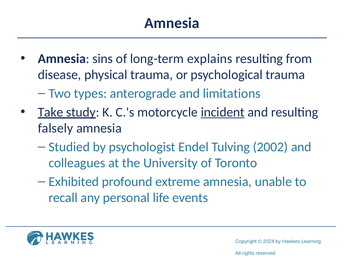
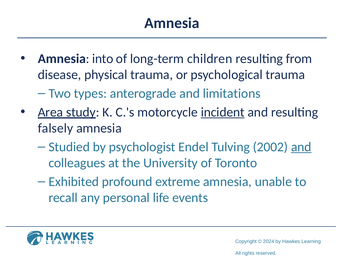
sins: sins -> into (103, 59)
explains: explains -> children (210, 59)
Take: Take -> Area (50, 112)
and underline: none -> present (301, 147)
